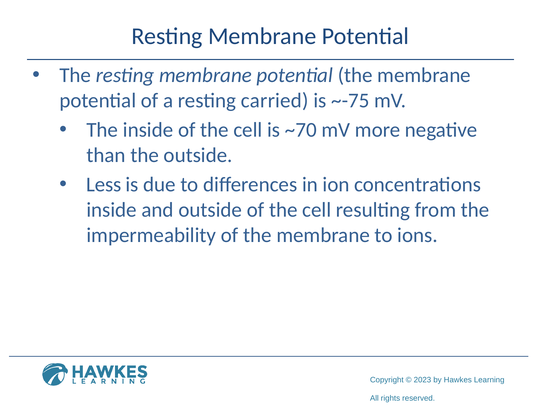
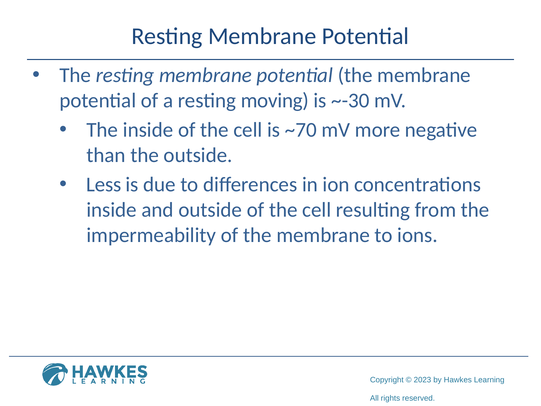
carried: carried -> moving (275, 101)
~-75: ~-75 -> ~-30 (350, 101)
